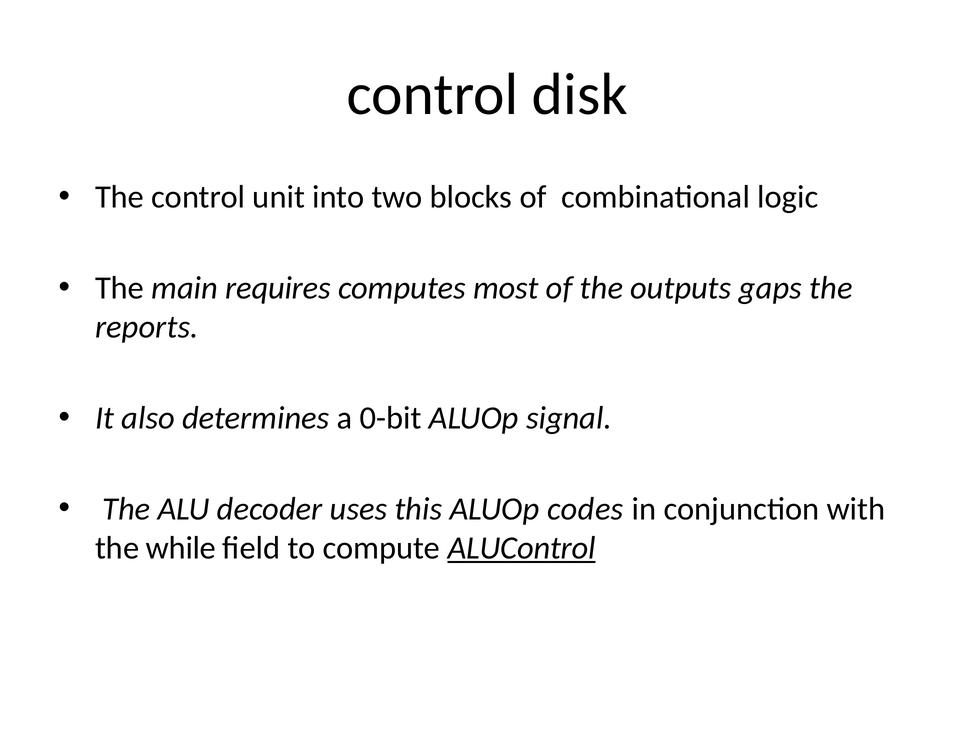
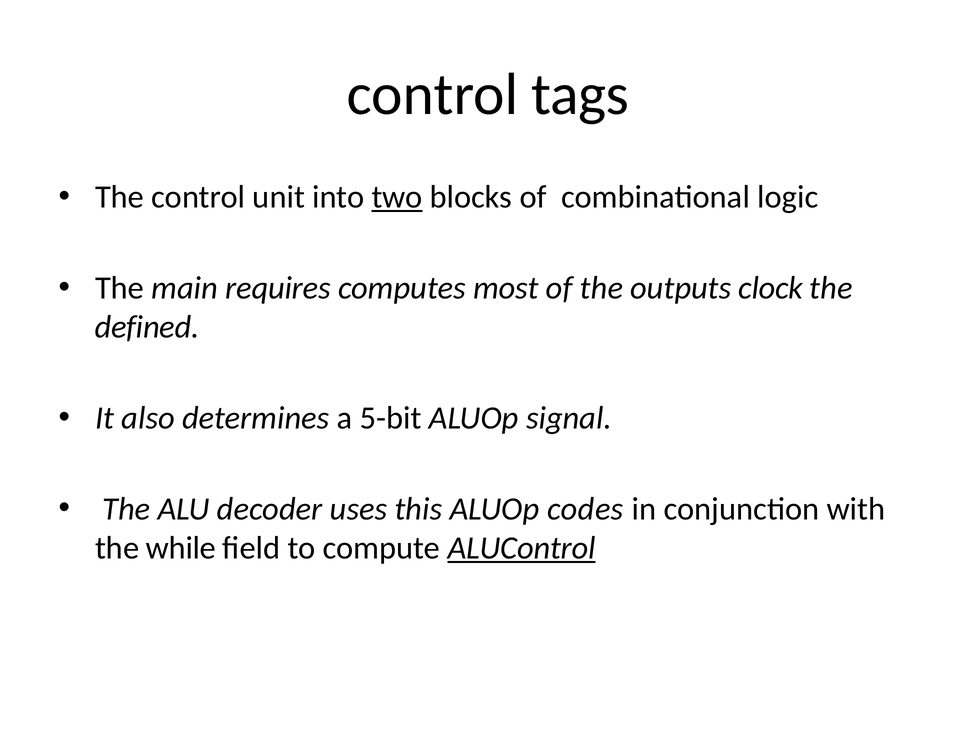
disk: disk -> tags (580, 94)
two underline: none -> present (397, 197)
gaps: gaps -> clock (771, 288)
reports: reports -> defined (147, 327)
0-bit: 0-bit -> 5-bit (391, 418)
